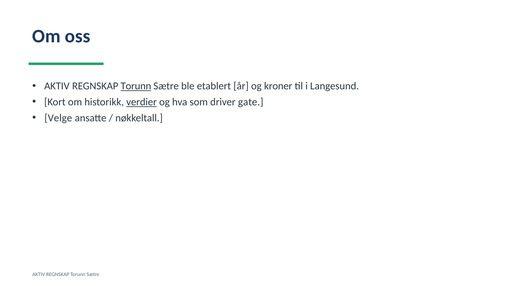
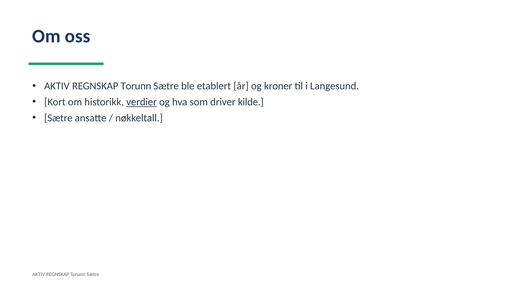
Torunn underline: present -> none (136, 86)
gate: gate -> kilde (251, 102)
Velge: Velge -> Sætre (58, 118)
